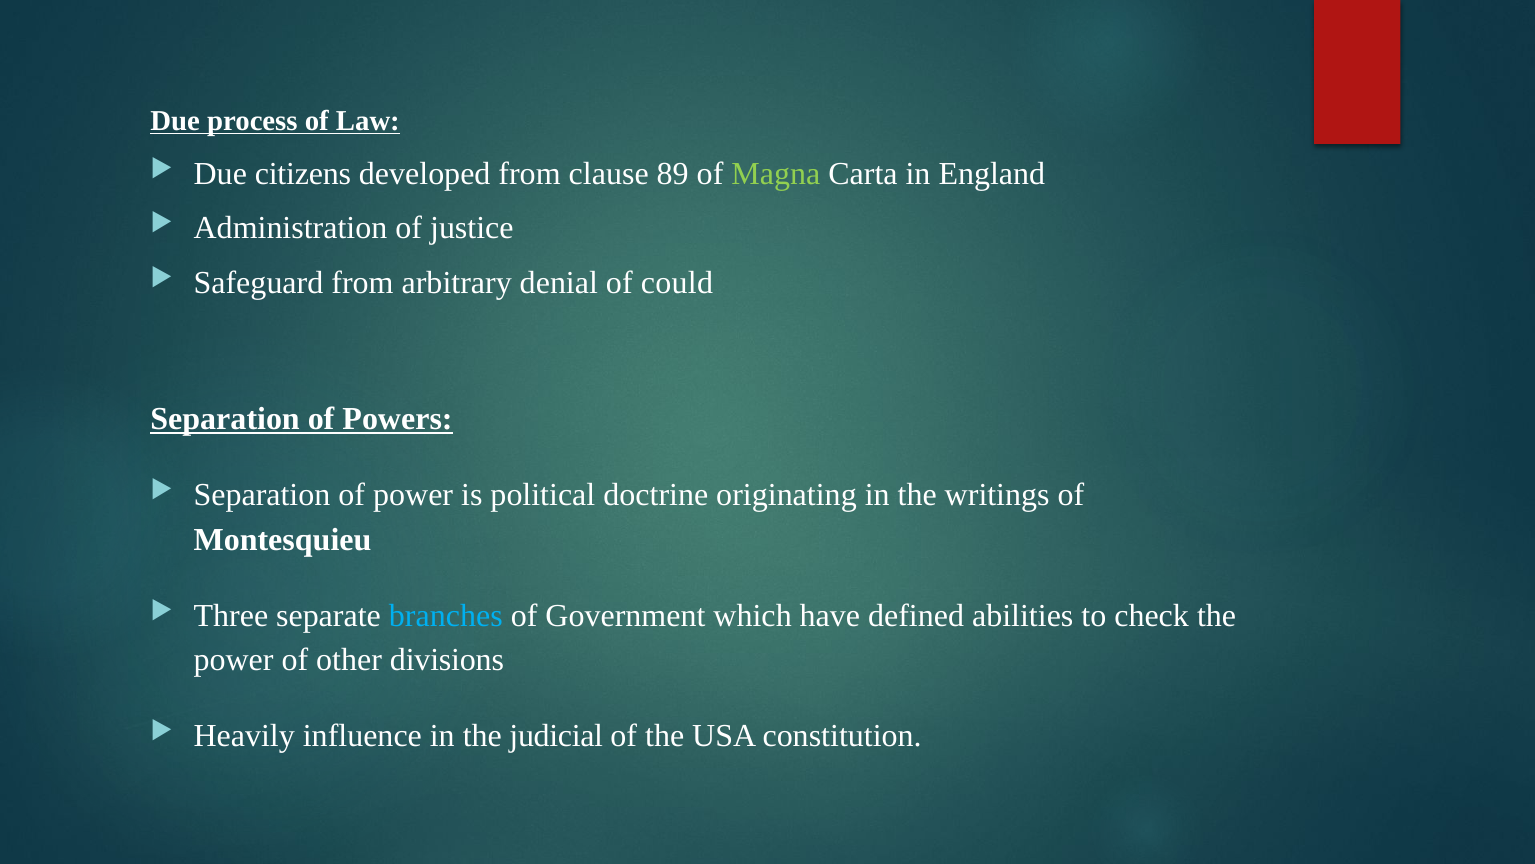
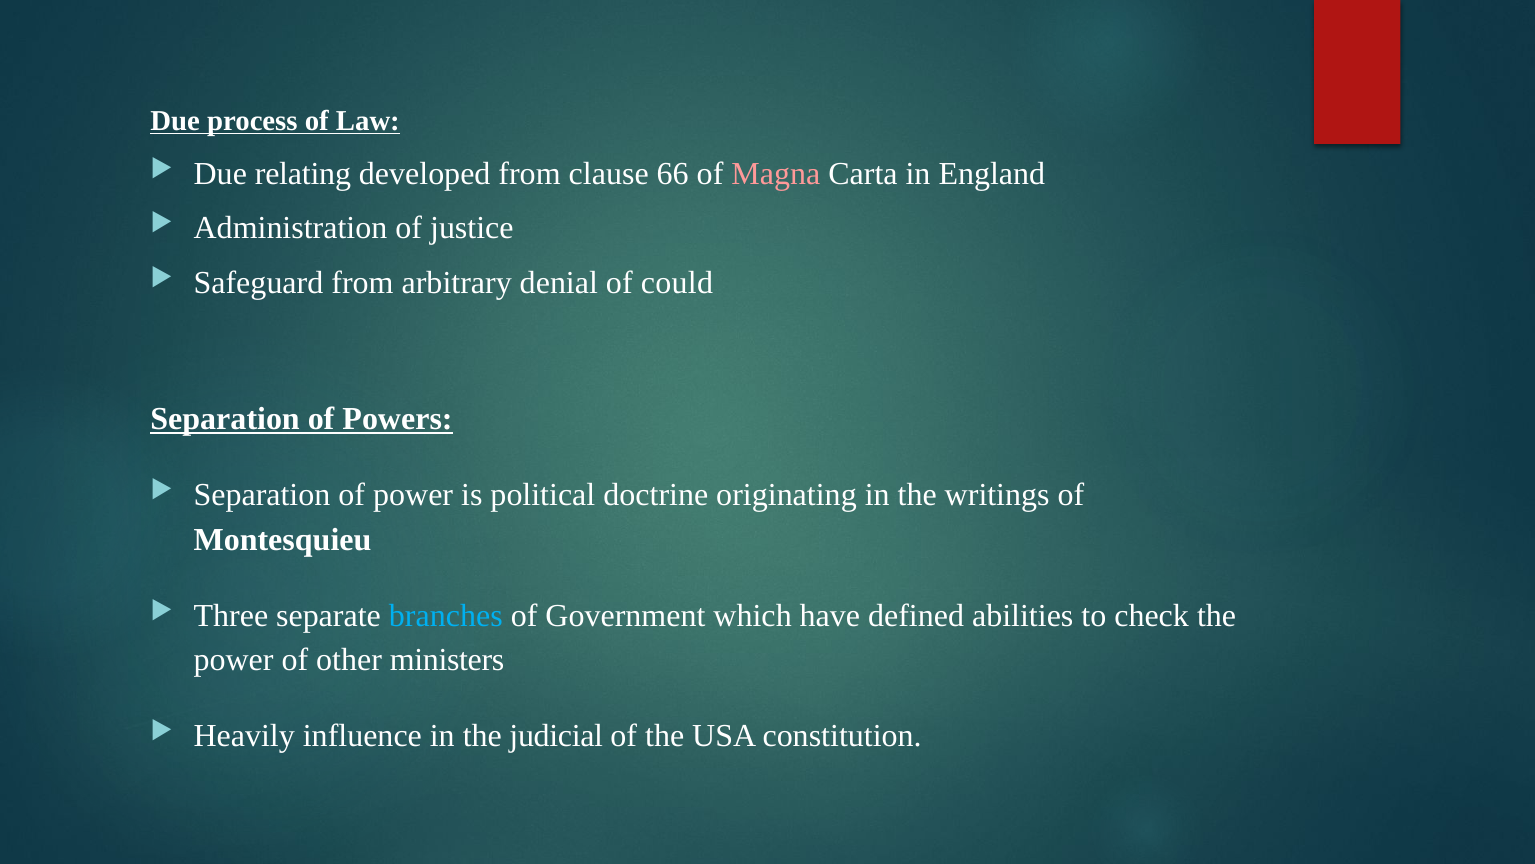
citizens: citizens -> relating (303, 173)
89: 89 -> 66 (673, 173)
Magna colour: light green -> pink (776, 173)
divisions: divisions -> ministers (447, 659)
